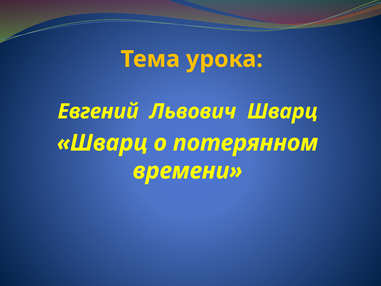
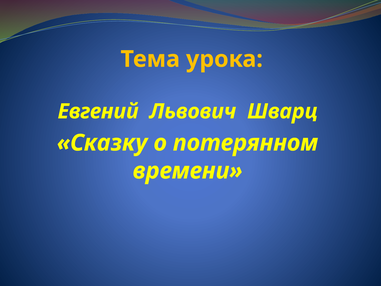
Шварц: Шварц -> Сказку (102, 143)
